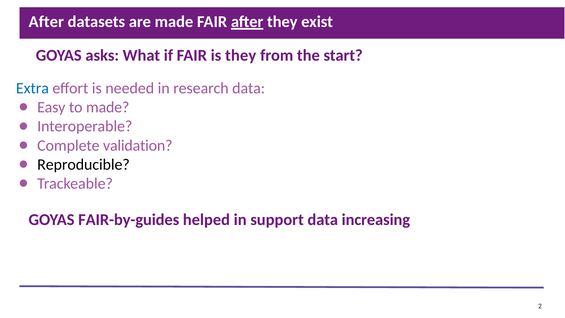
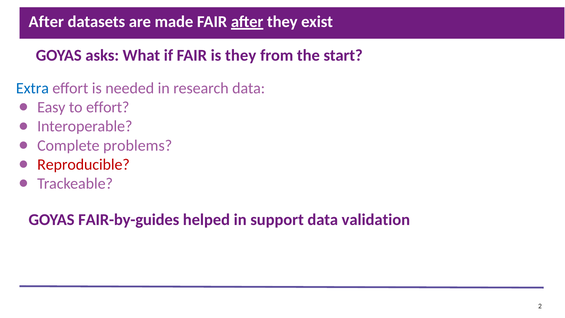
to made: made -> effort (108, 107)
validation: validation -> problems (138, 145)
Reproducible colour: black -> red (83, 164)
increasing: increasing -> validation (376, 220)
